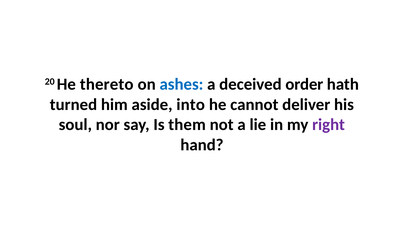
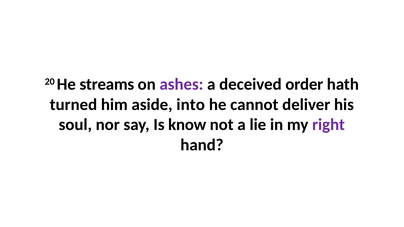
thereto: thereto -> streams (107, 84)
ashes colour: blue -> purple (181, 84)
them: them -> know (187, 125)
